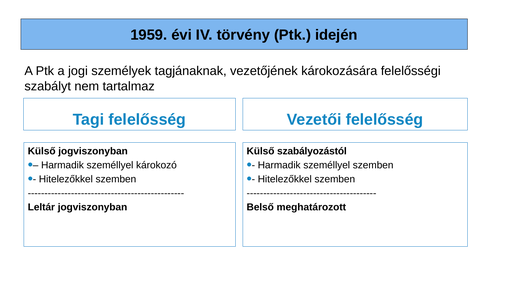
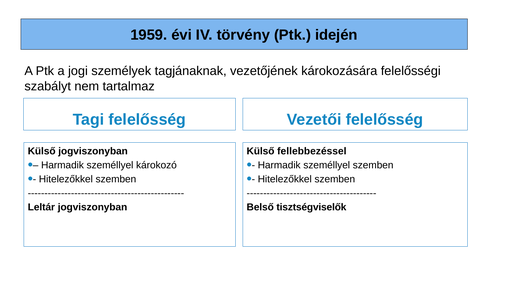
szabályozástól: szabályozástól -> fellebbezéssel (312, 151)
meghatározott: meghatározott -> tisztségviselők (311, 207)
